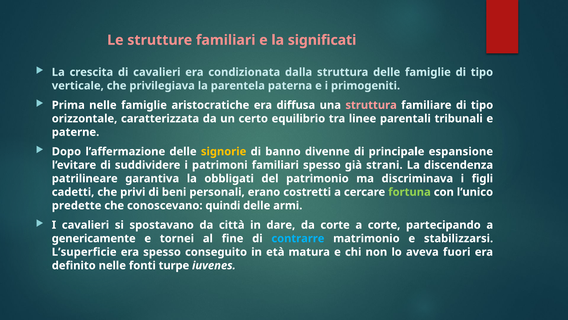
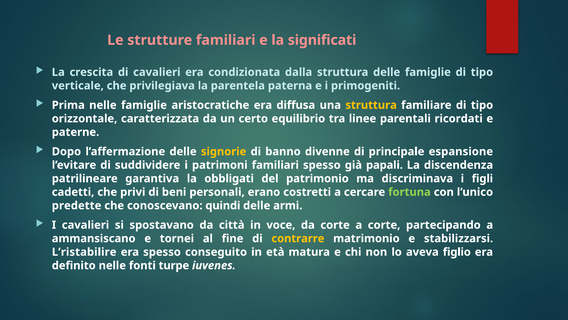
struttura colour: pink -> yellow (371, 105)
tribunali: tribunali -> ricordati (459, 118)
strani: strani -> papali (384, 165)
dare: dare -> voce (281, 225)
genericamente: genericamente -> ammansiscano (94, 238)
contrarre colour: light blue -> yellow (298, 238)
L’superficie: L’superficie -> L’ristabilire (84, 252)
fuori: fuori -> figlio (457, 252)
